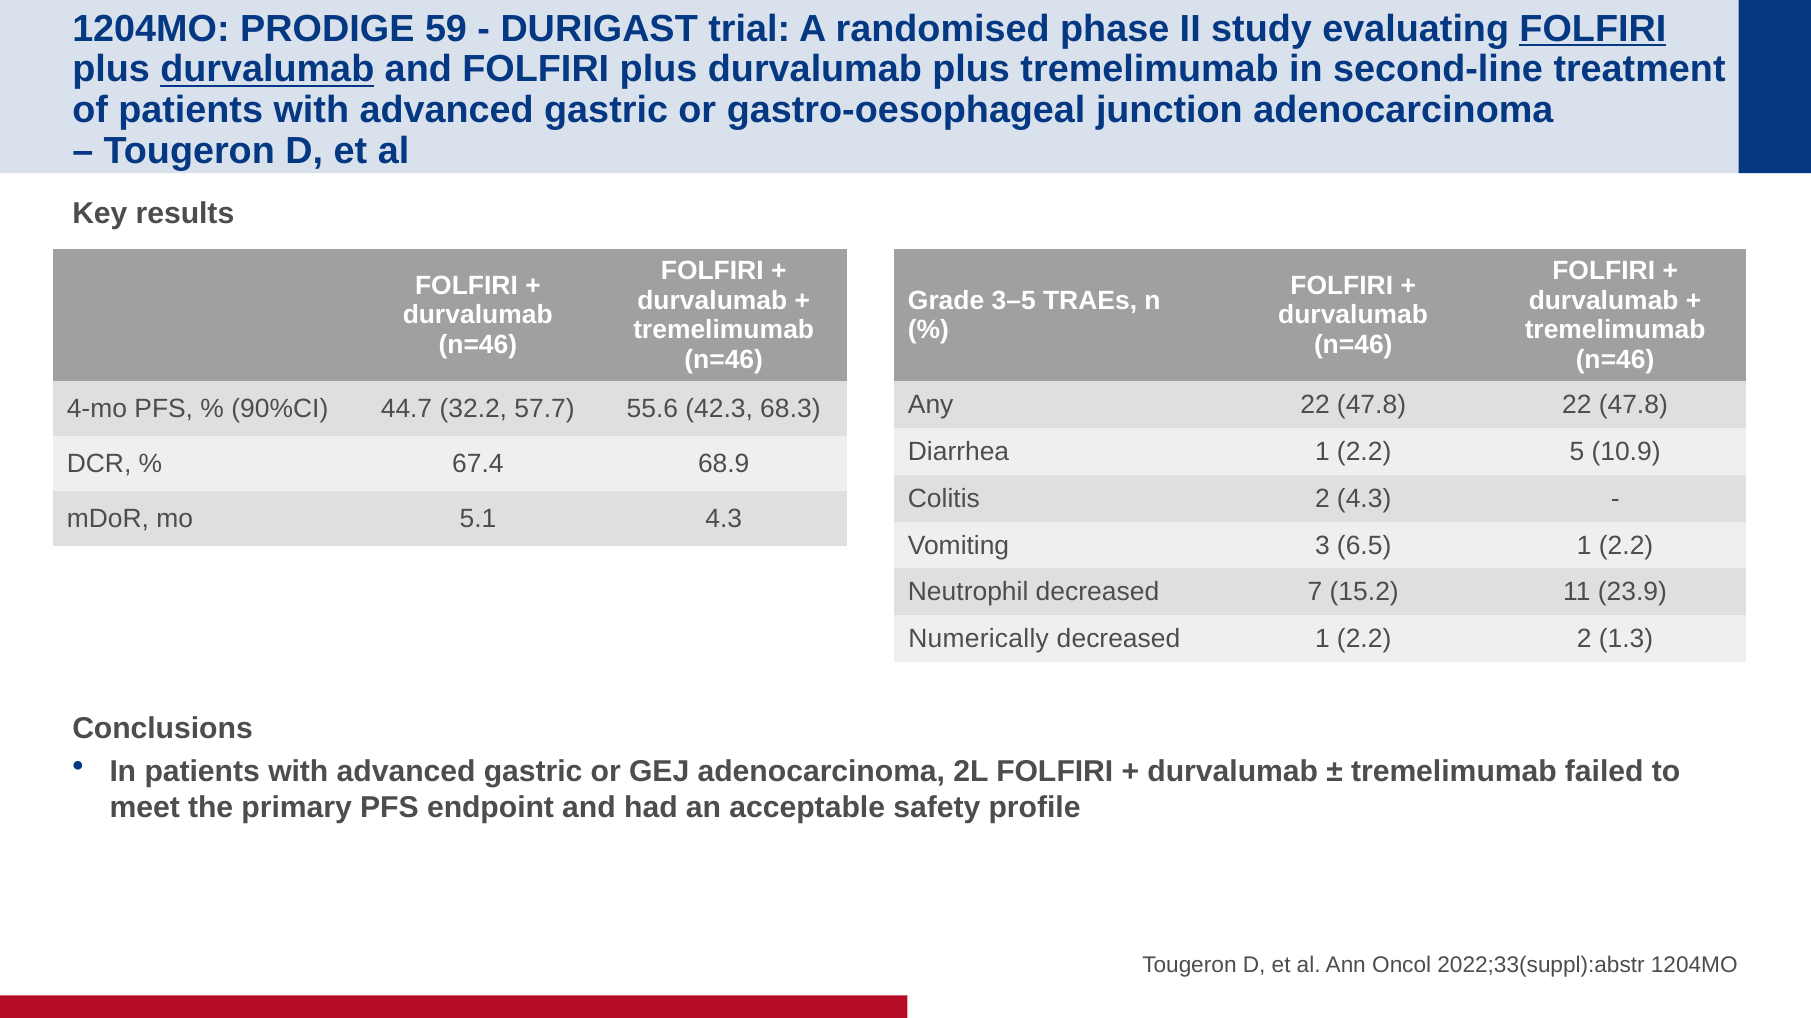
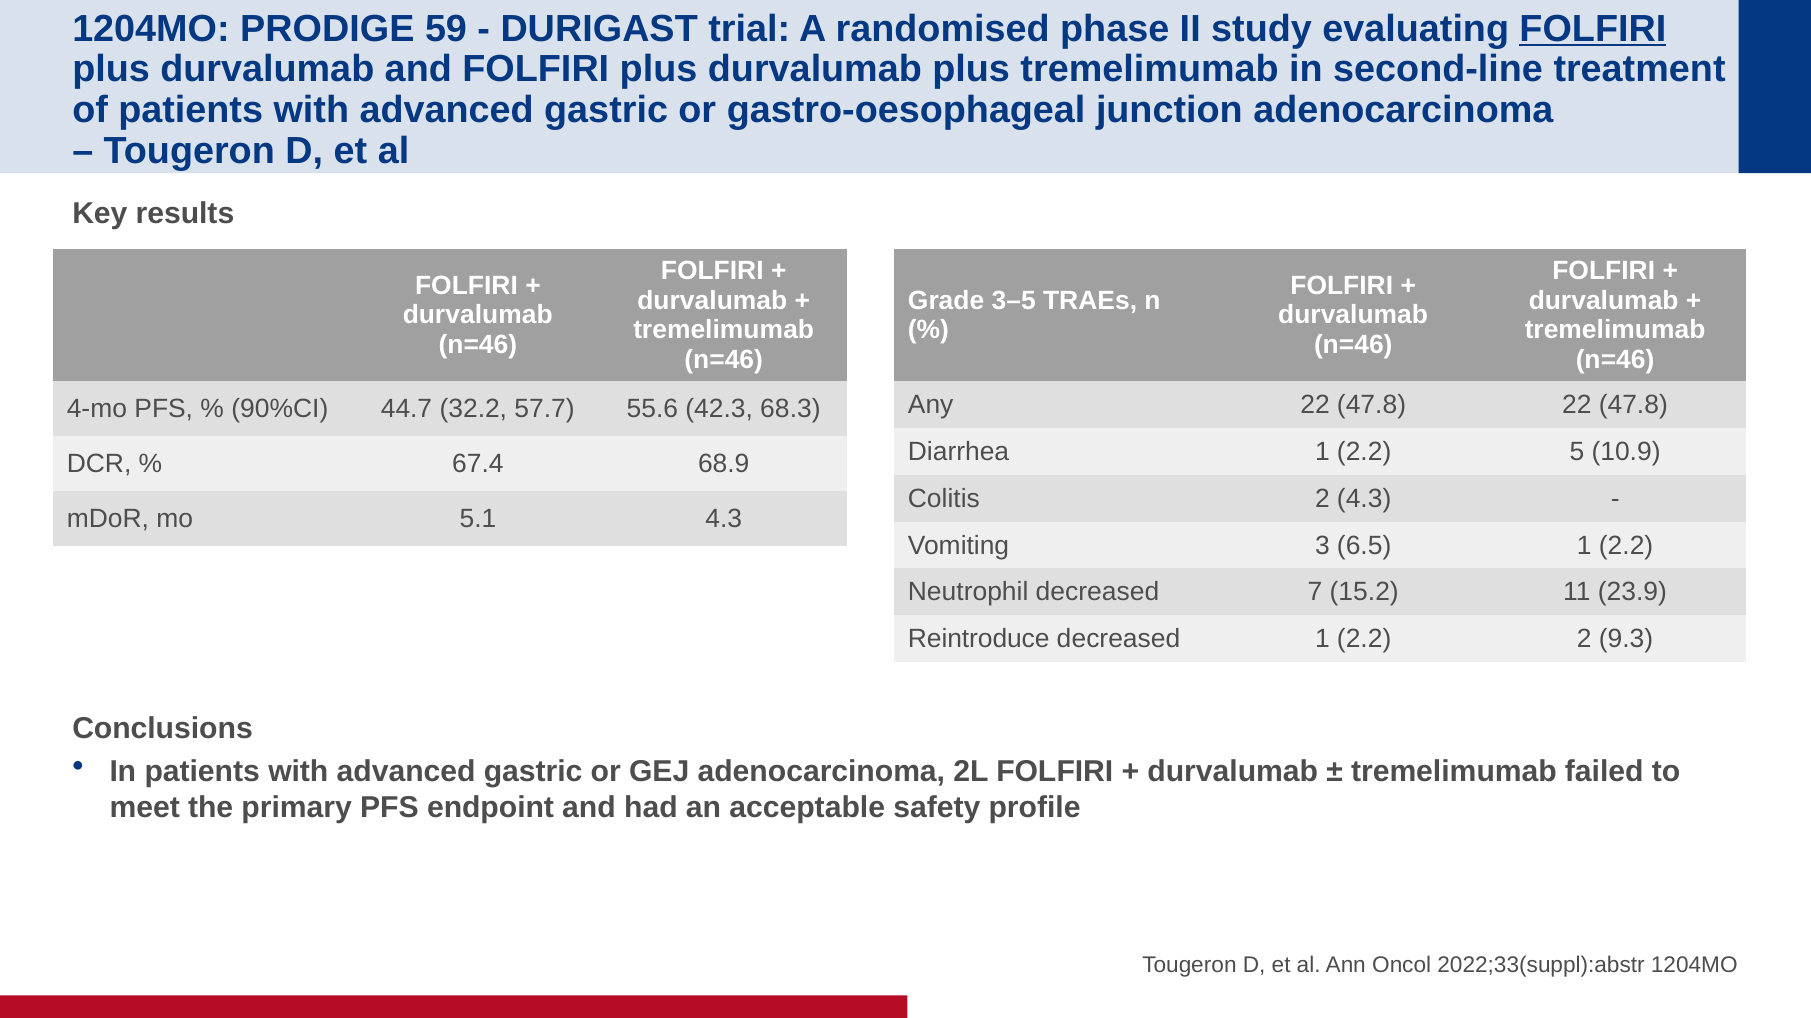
durvalumab underline: present -> none (267, 69)
Numerically: Numerically -> Reintroduce (979, 640)
1.3: 1.3 -> 9.3 (1626, 640)
